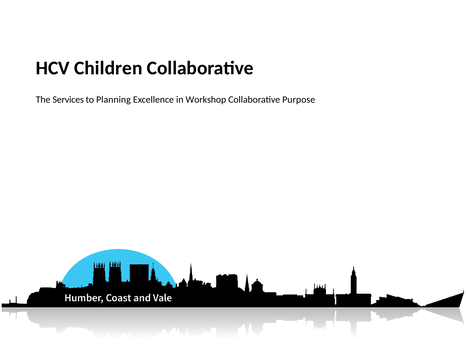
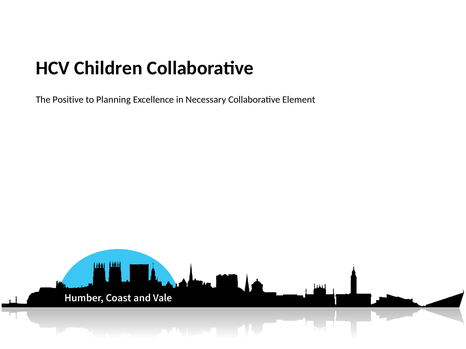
Services: Services -> Positive (68, 100)
Workshop: Workshop -> Necessary (206, 100)
Purpose: Purpose -> Element (299, 100)
